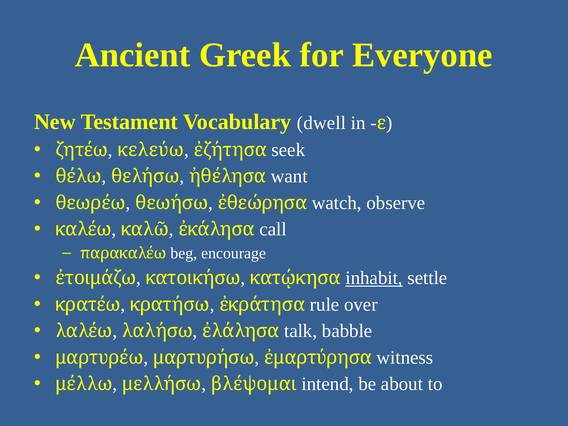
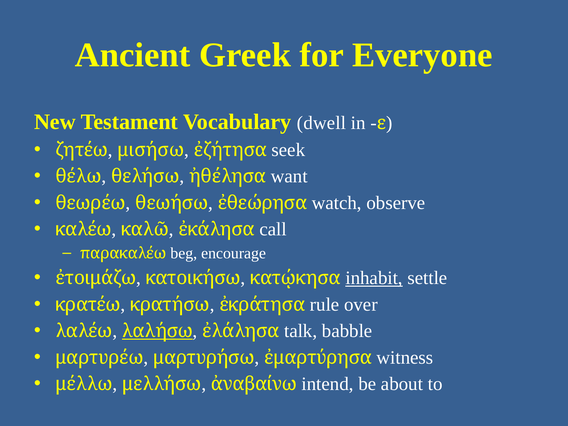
κελεύω: κελεύω -> μισήσω (151, 150)
λαλήσω underline: none -> present (157, 331)
βλέψομαι: βλέψομαι -> ἀναβαίνω (254, 384)
